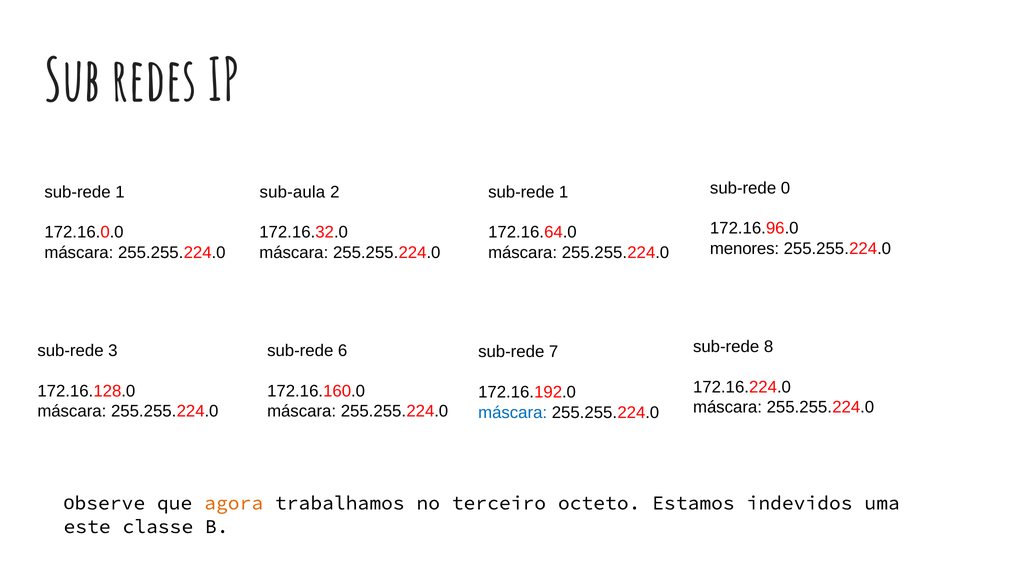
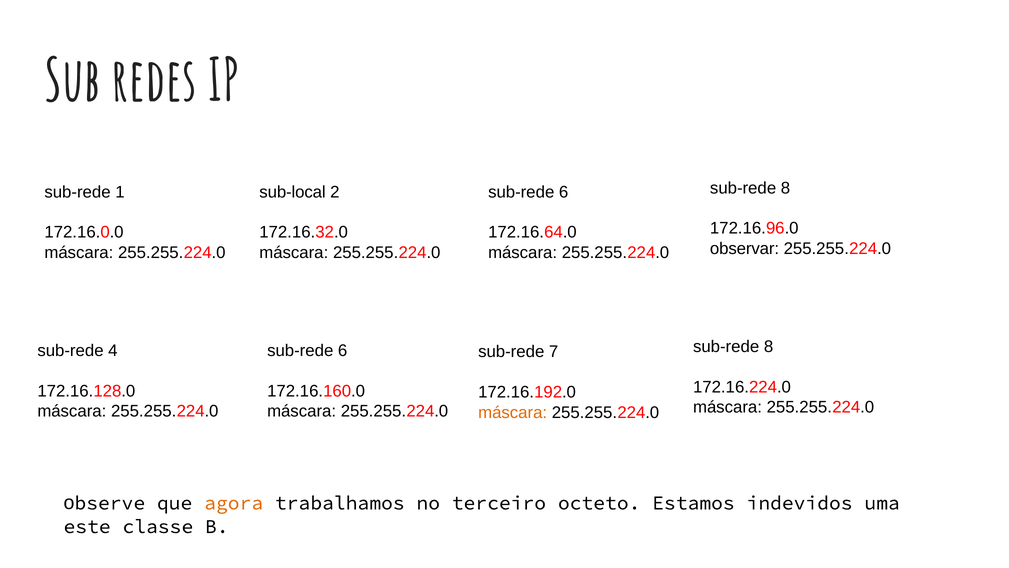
0: 0 -> 8 (785, 188)
sub-aula: sub-aula -> sub-local (293, 192)
1: 1 -> 6 (564, 192)
menores: menores -> observar (745, 248)
3: 3 -> 4 (113, 350)
máscara colour: blue -> orange (513, 412)
